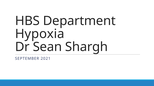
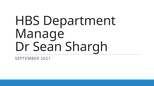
Hypoxia: Hypoxia -> Manage (40, 34)
